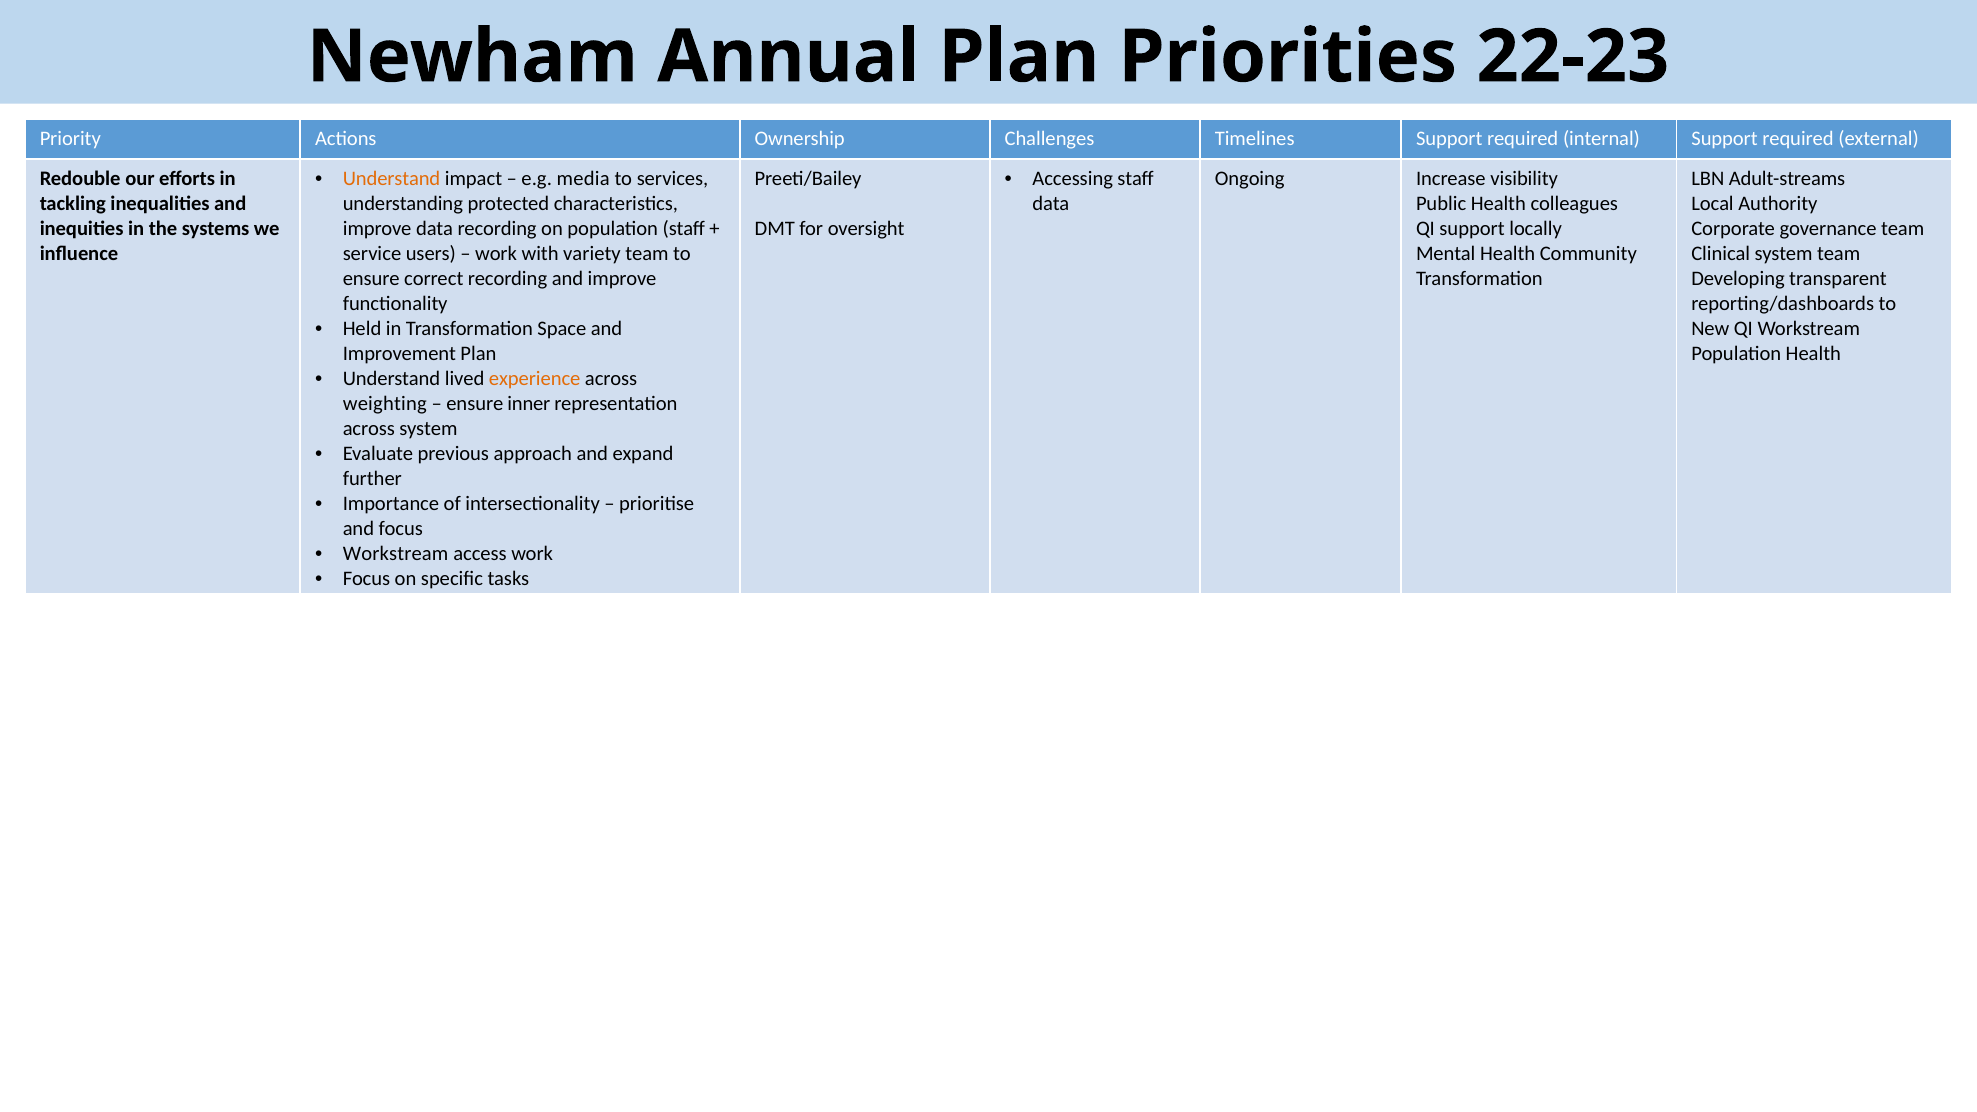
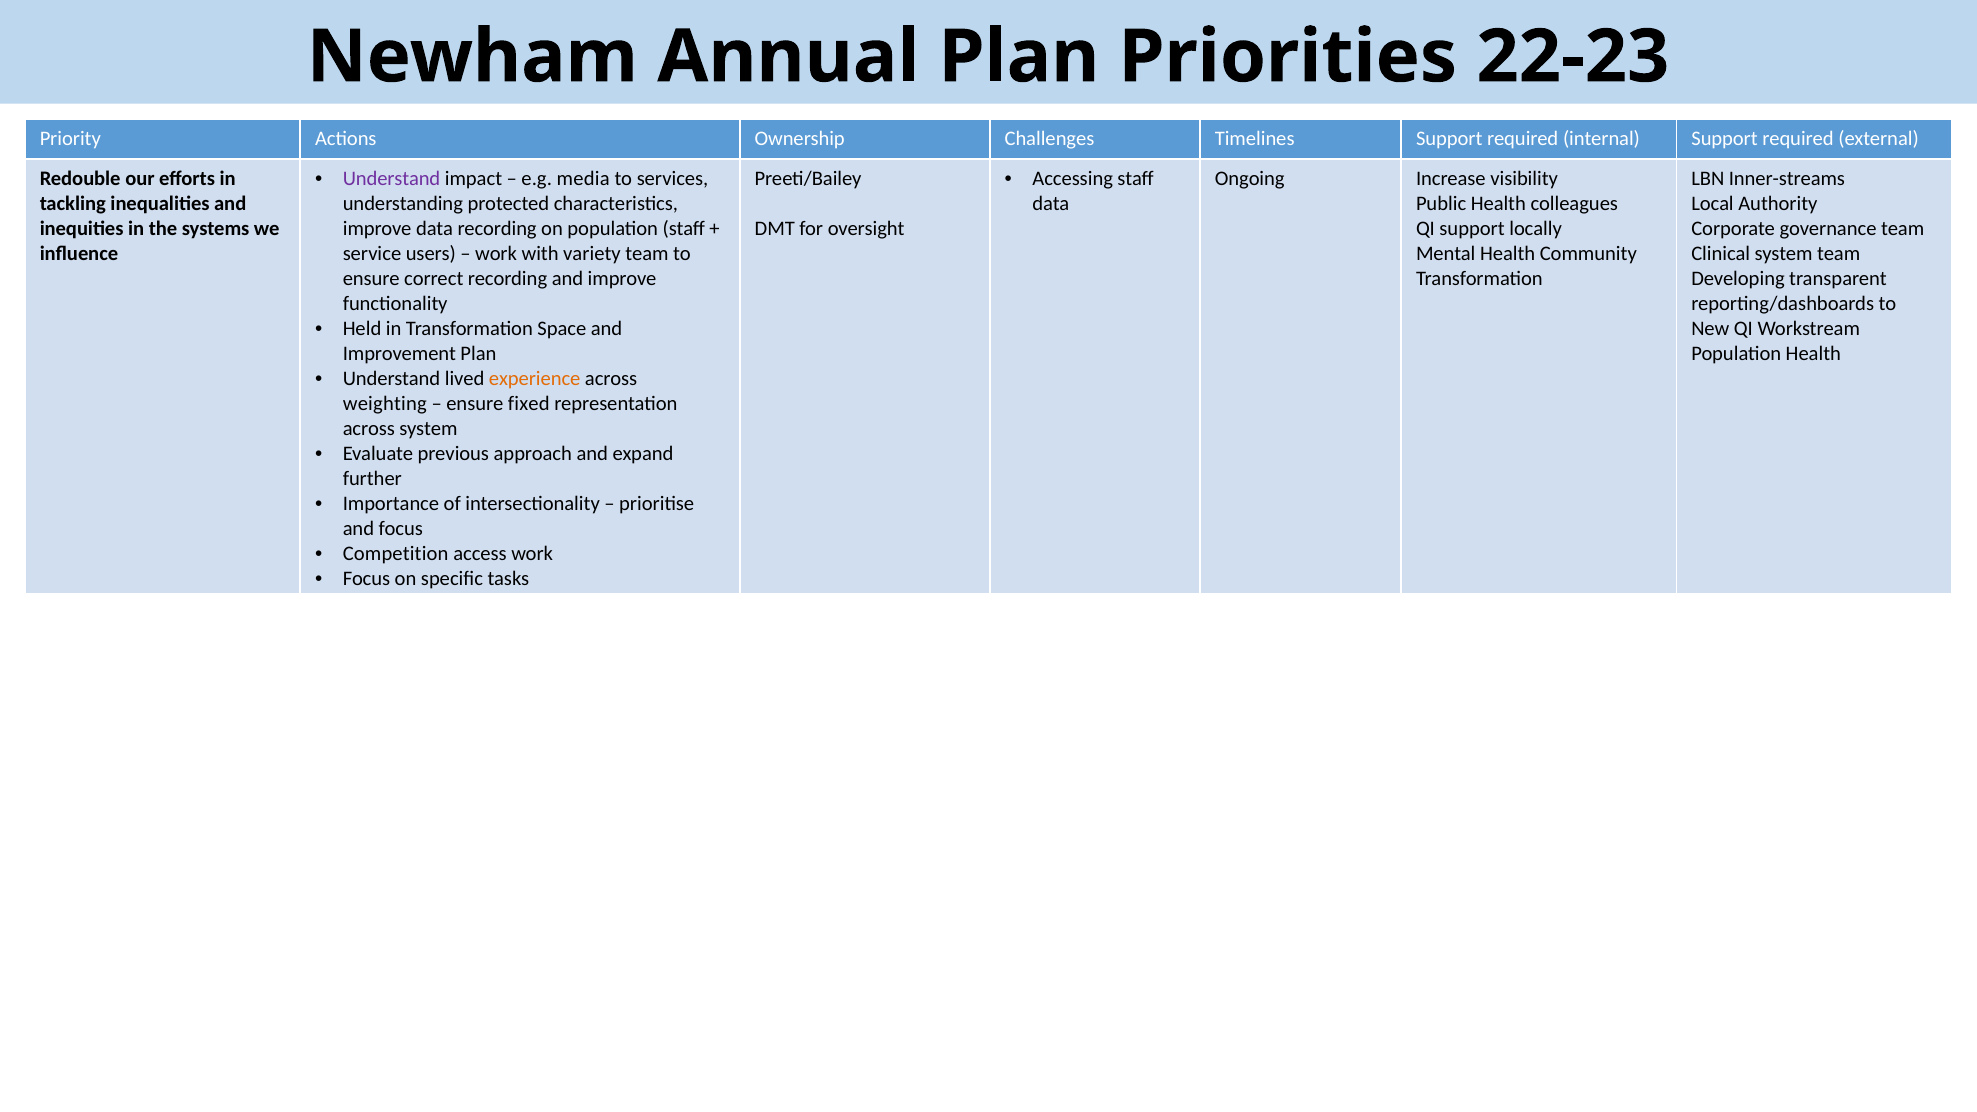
Understand colour: orange -> purple (392, 179)
Adult-streams: Adult-streams -> Inner-streams (1787, 179)
inner: inner -> fixed (529, 404)
Workstream: Workstream -> Competition (396, 554)
